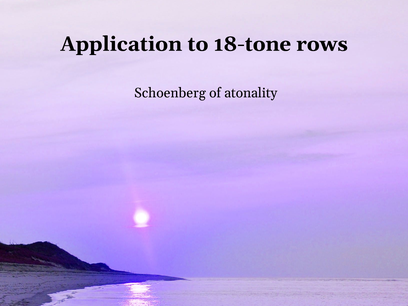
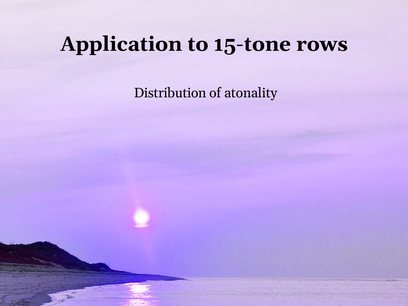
18-tone: 18-tone -> 15-tone (252, 44)
Schoenberg: Schoenberg -> Distribution (170, 93)
